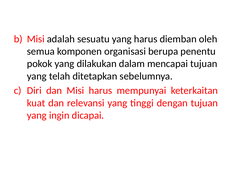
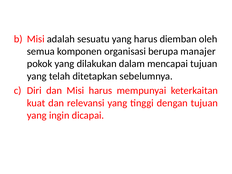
penentu: penentu -> manajer (198, 51)
